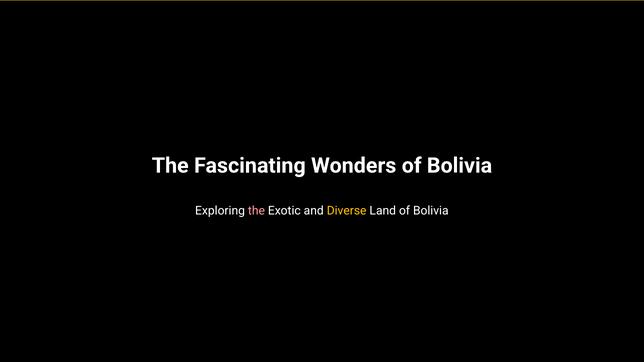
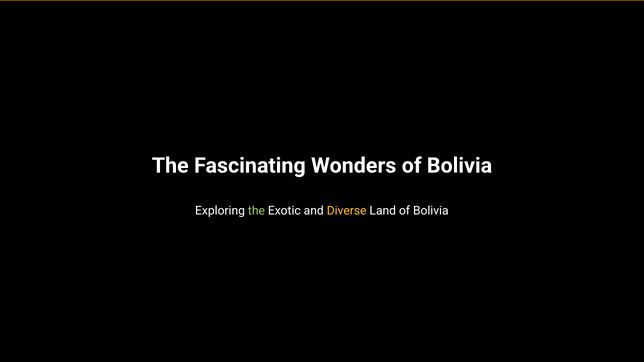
the colour: pink -> light green (256, 211)
